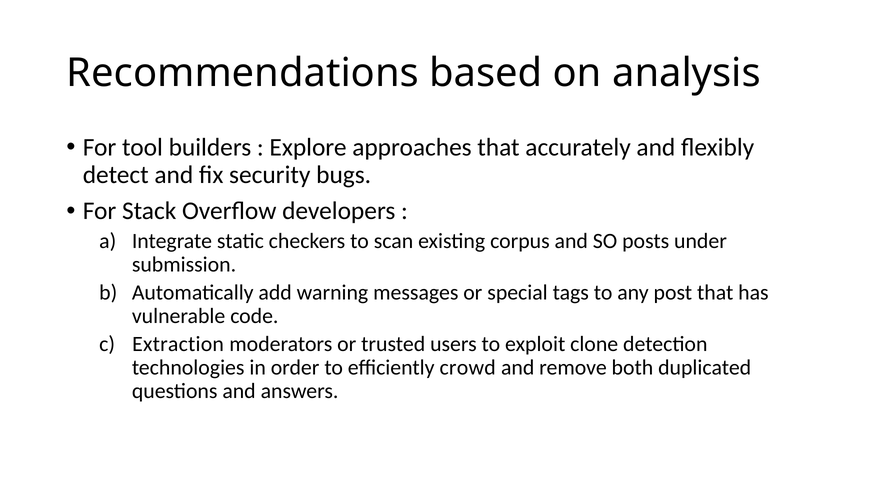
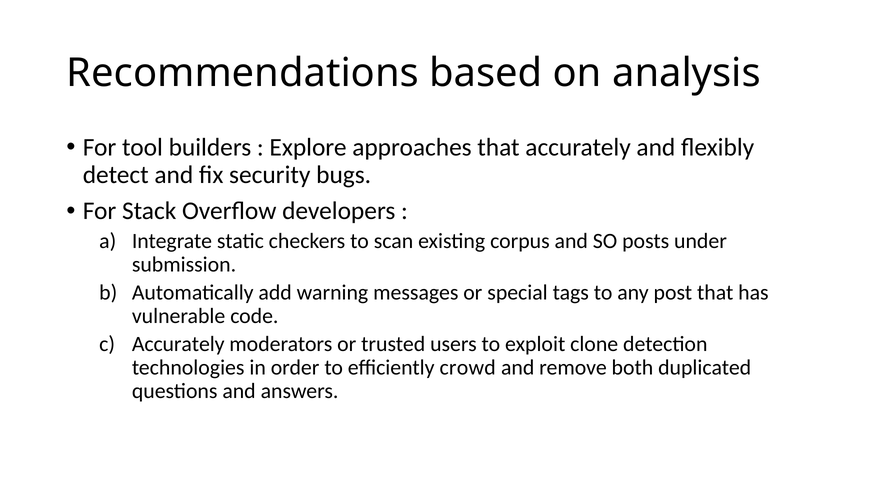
Extraction: Extraction -> Accurately (178, 345)
